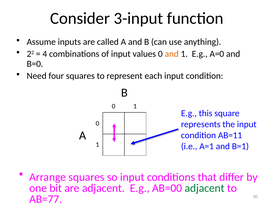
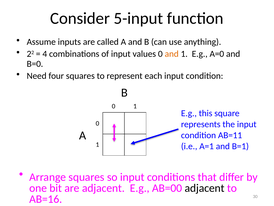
3-input: 3-input -> 5-input (138, 18)
adjacent colour: green -> black (205, 188)
AB=77: AB=77 -> AB=16 (46, 199)
